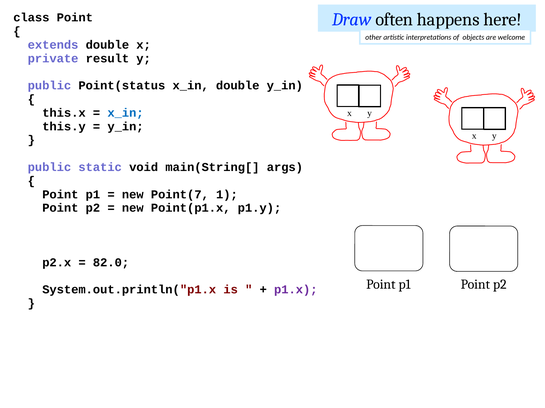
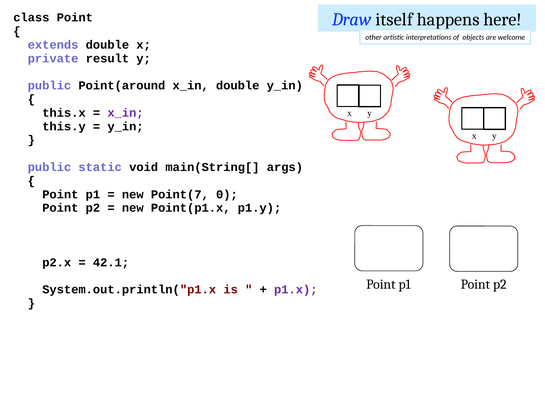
often: often -> itself (394, 19)
Point(status: Point(status -> Point(around (122, 86)
x_in colour: blue -> purple (126, 113)
1: 1 -> 0 (227, 195)
82.0: 82.0 -> 42.1 (111, 263)
